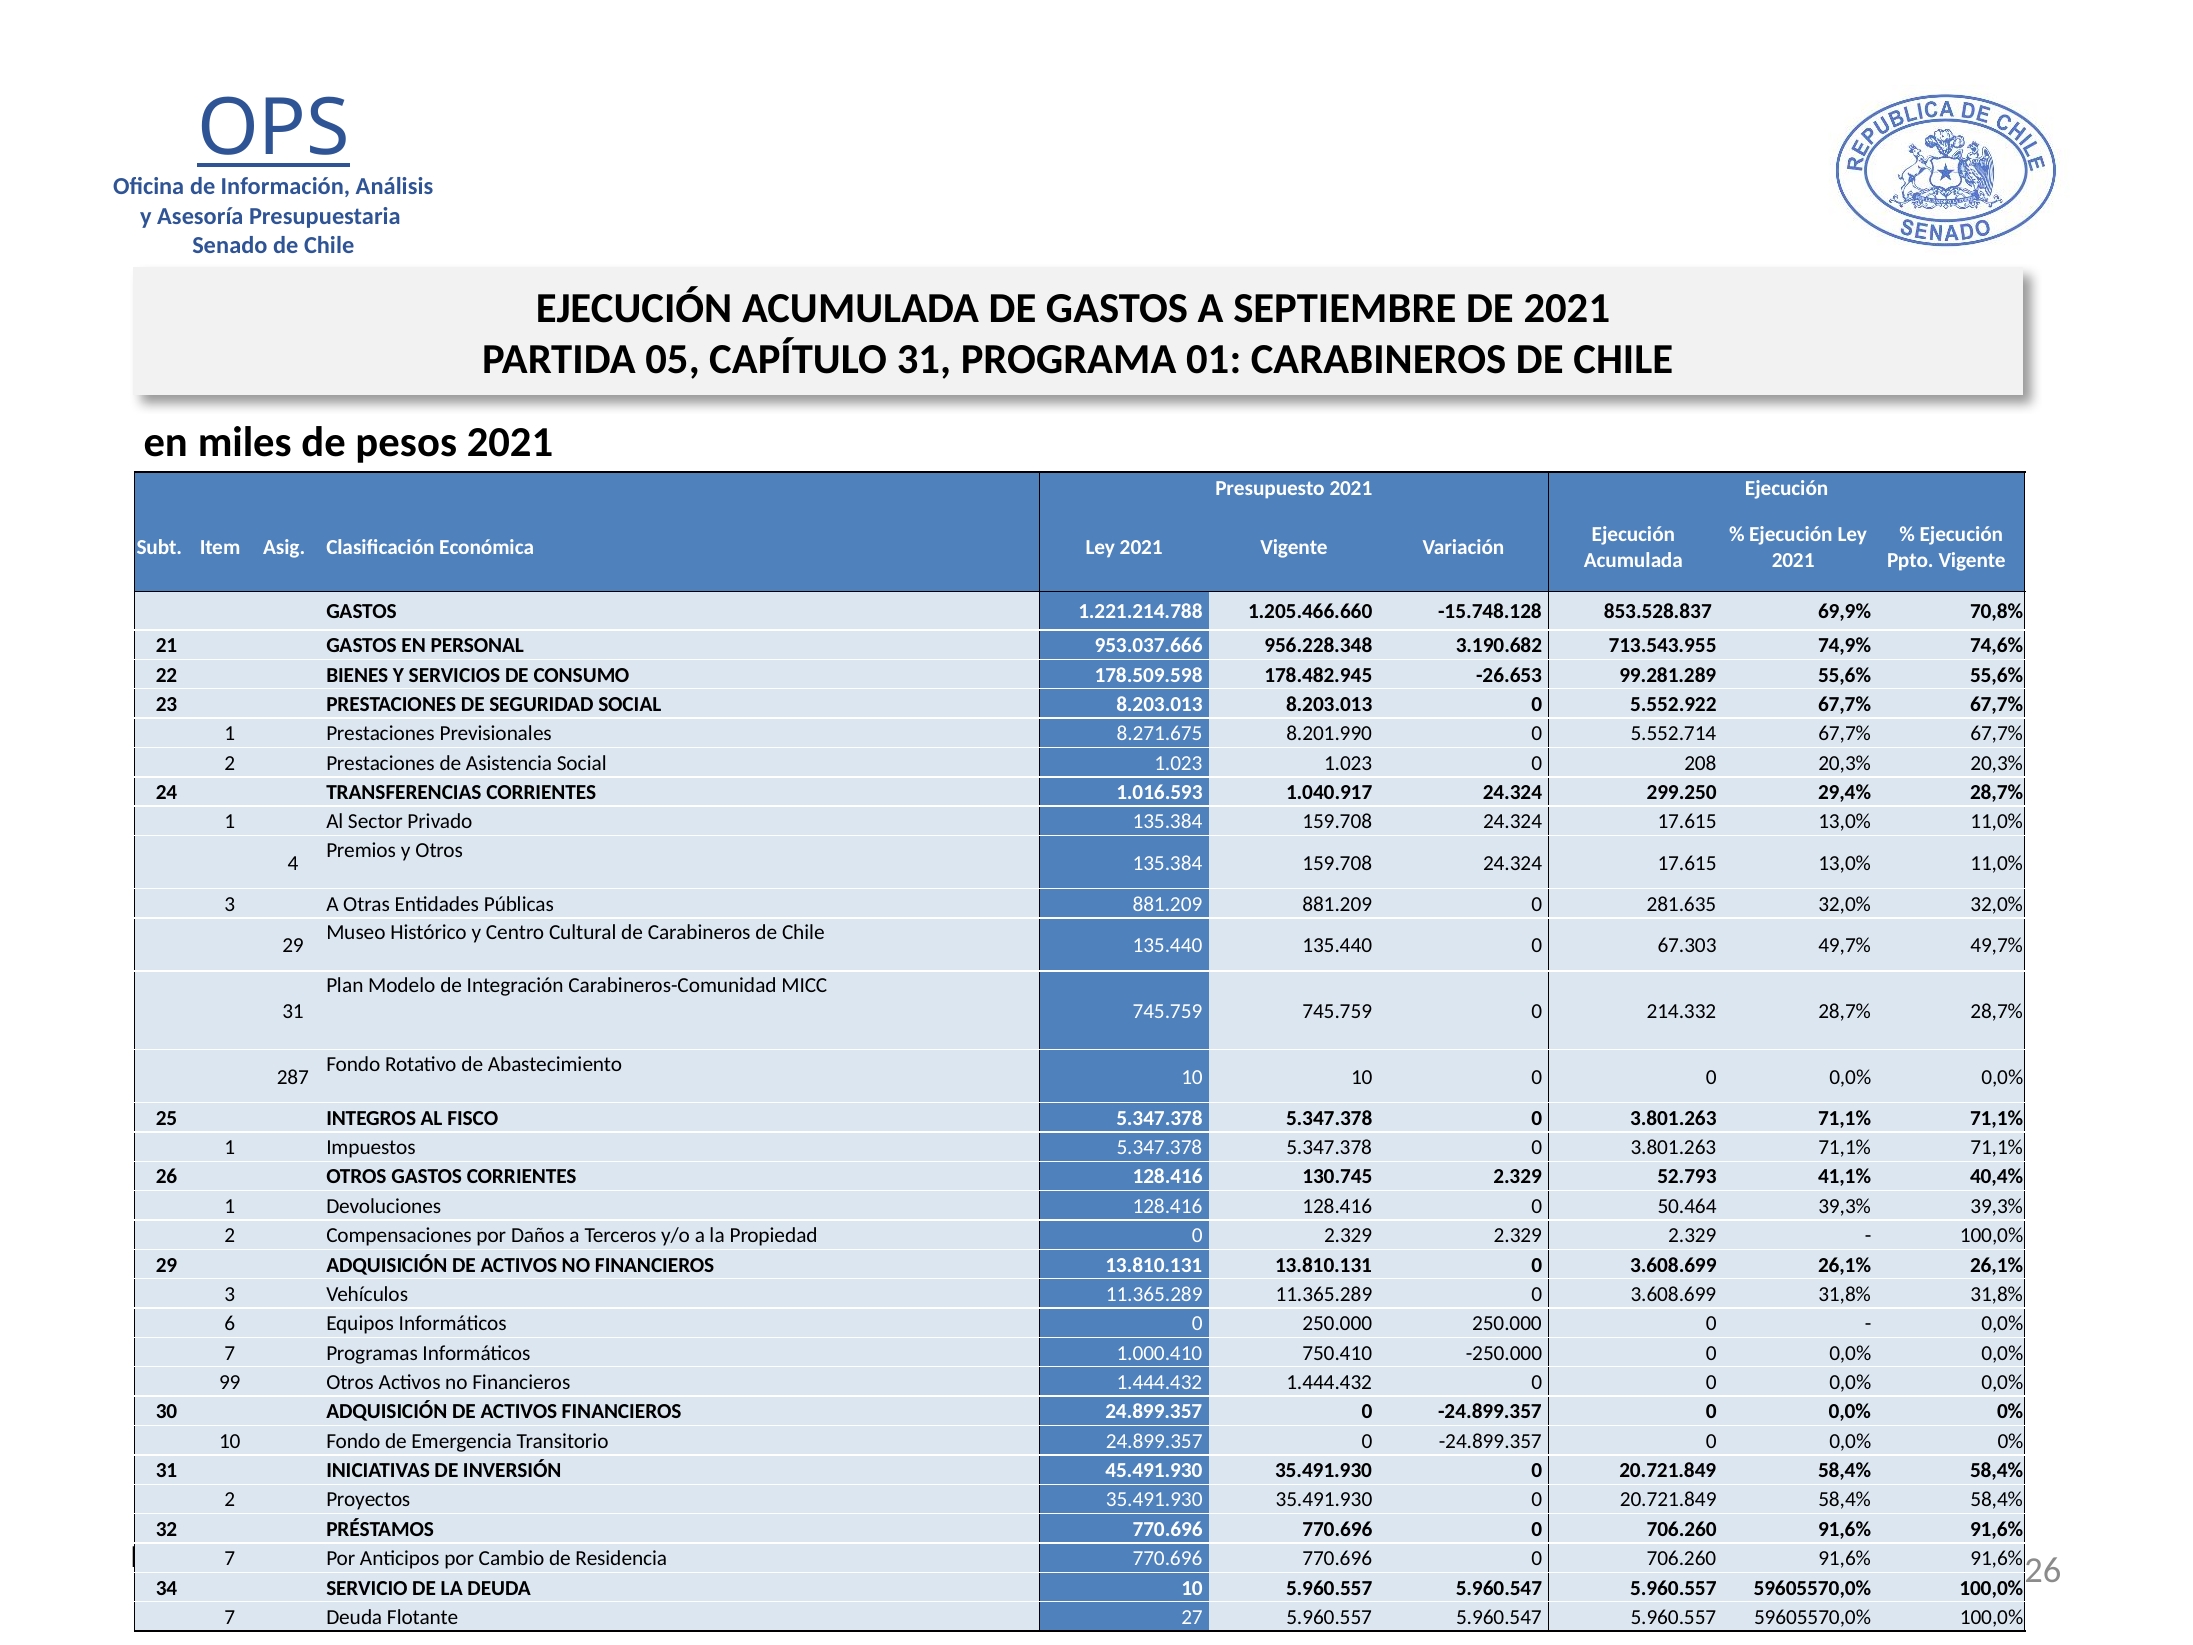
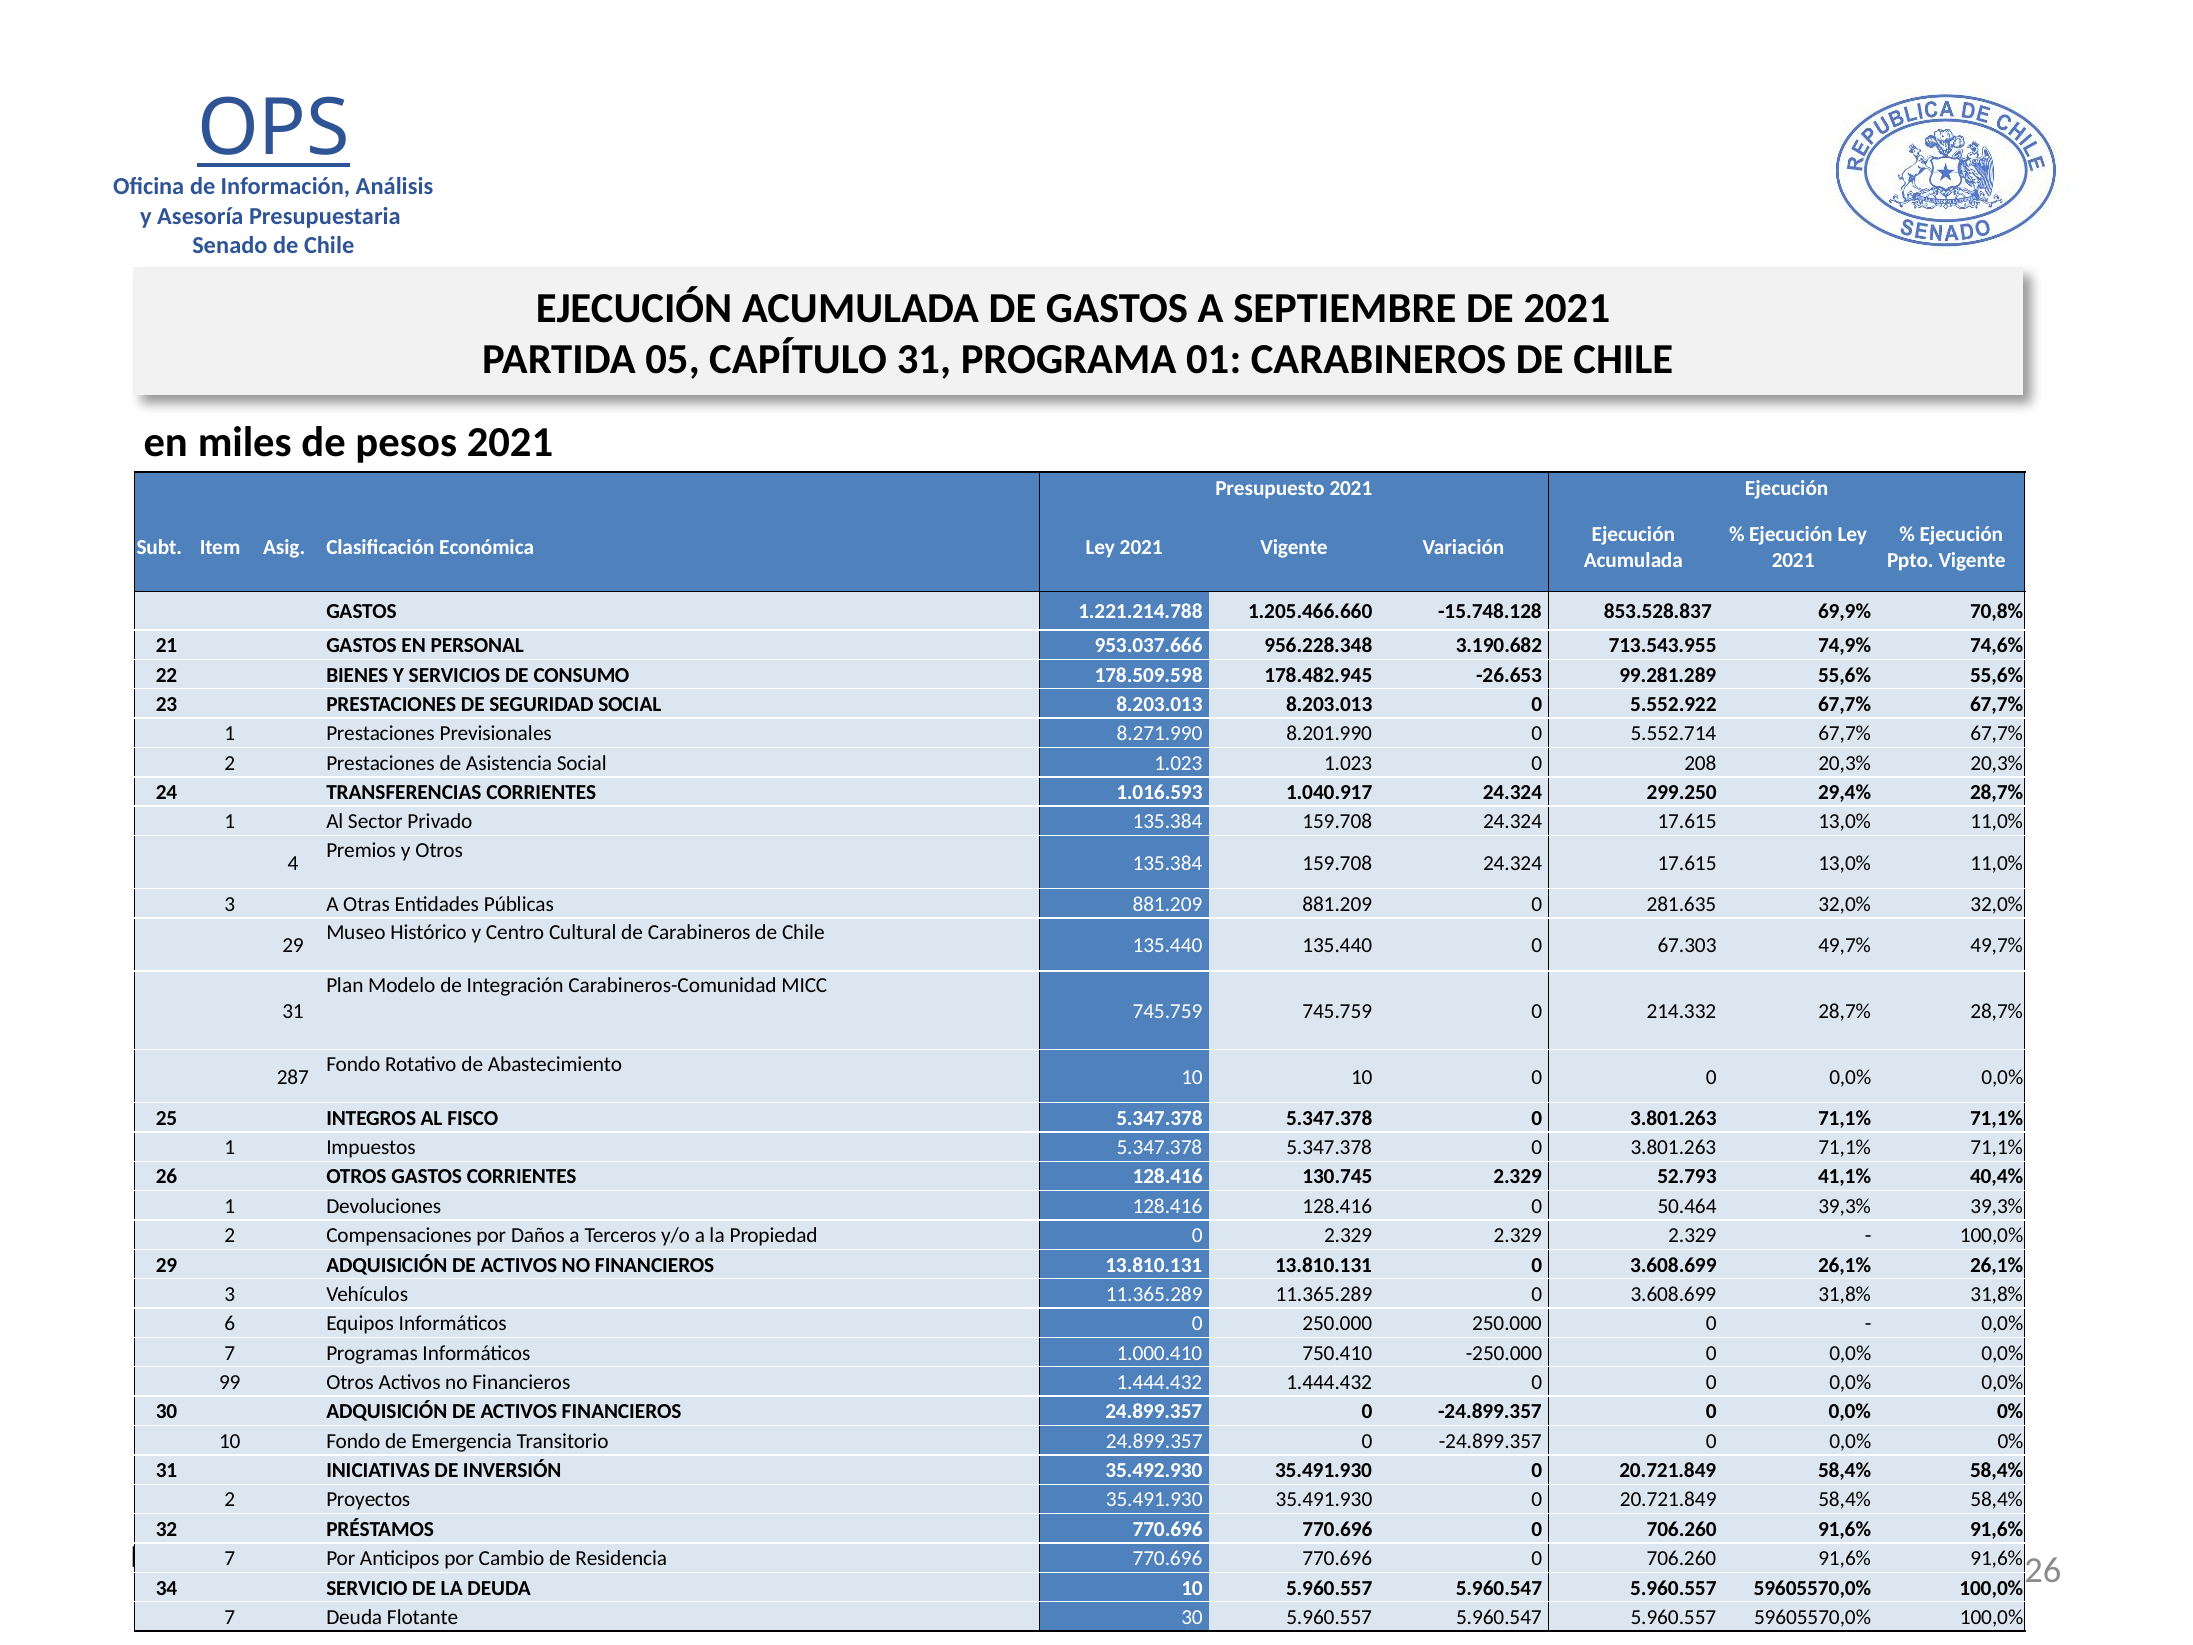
8.271.675: 8.271.675 -> 8.271.990 (1159, 734)
45.491.930: 45.491.930 -> 35.492.930 (1154, 1470)
Flotante 27: 27 -> 30 (1192, 1617)
